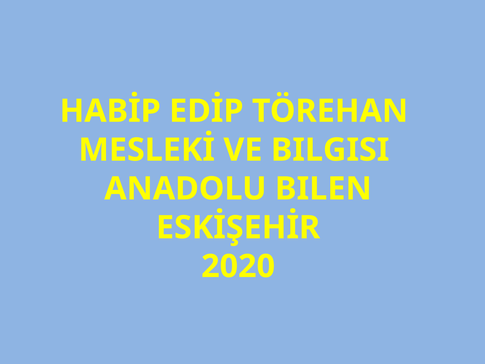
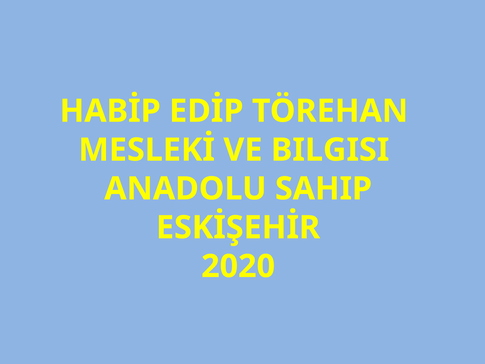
BILEN: BILEN -> SAHIP (323, 189)
